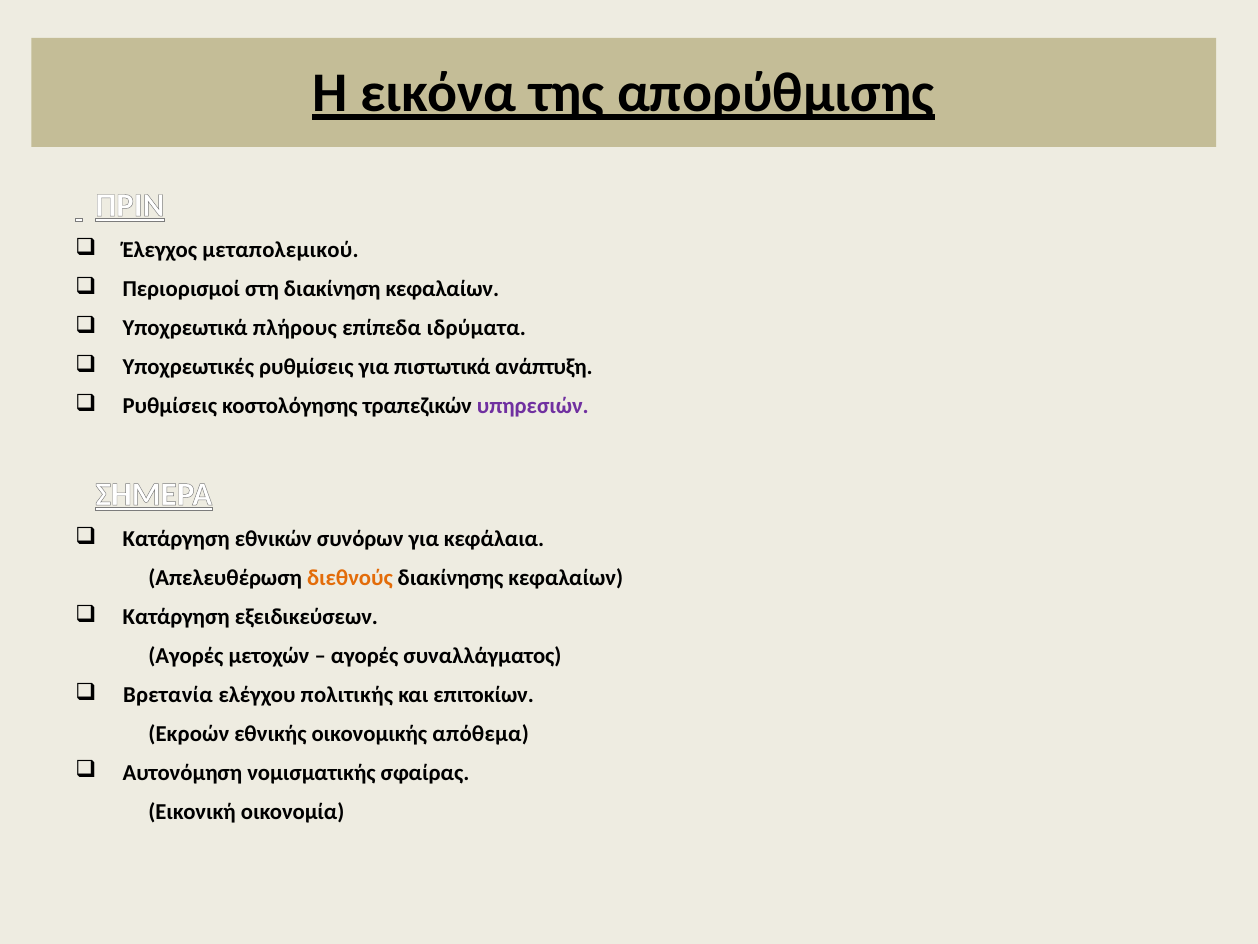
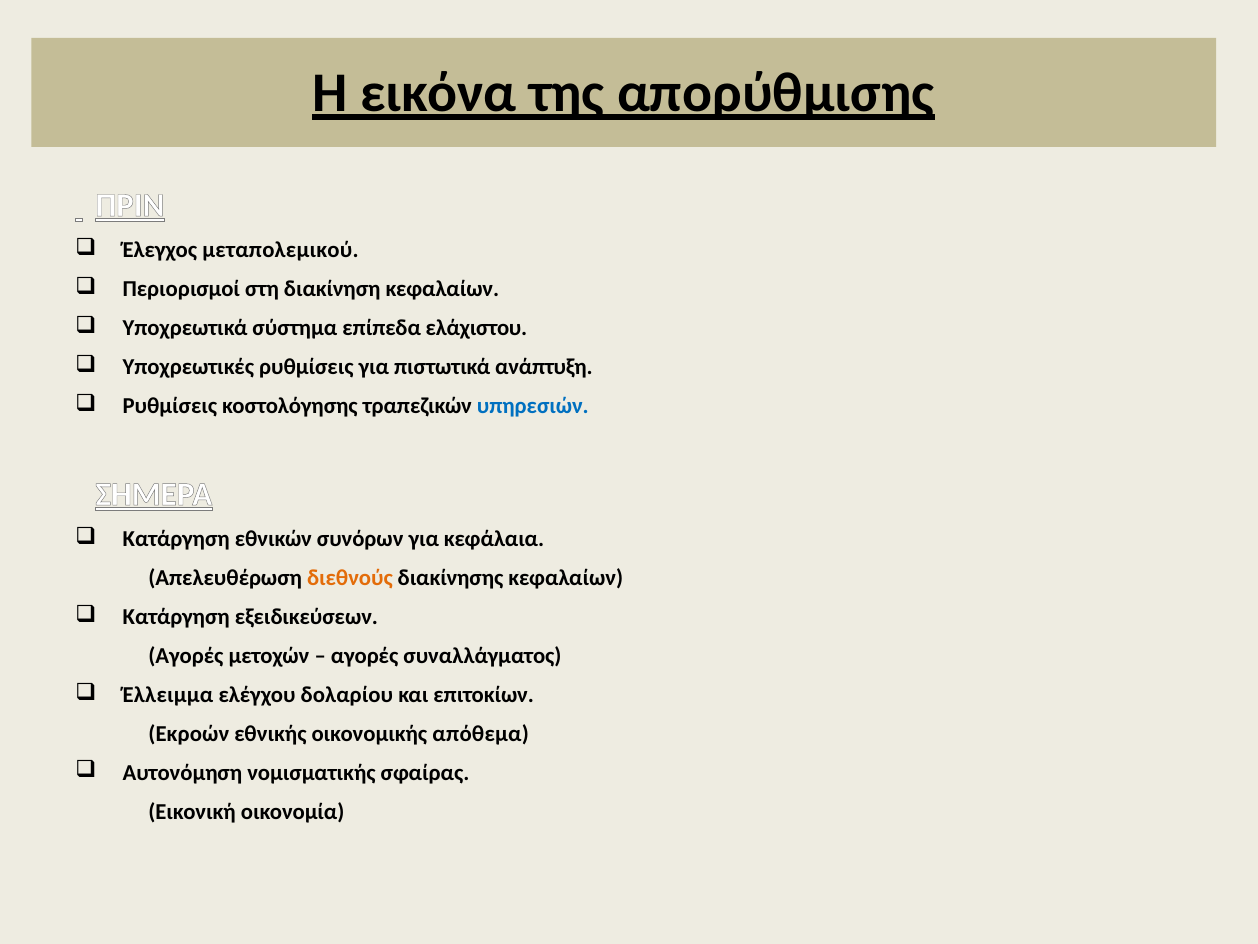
πλήρους: πλήρους -> σύστημα (295, 328)
ιδρύματα: ιδρύματα -> ελάχιστου (477, 328)
υπηρεσιών colour: purple -> blue (533, 406)
Βρετανία: Βρετανία -> Έλλειμμα (168, 694)
πολιτικής: πολιτικής -> δολαρίου (347, 694)
